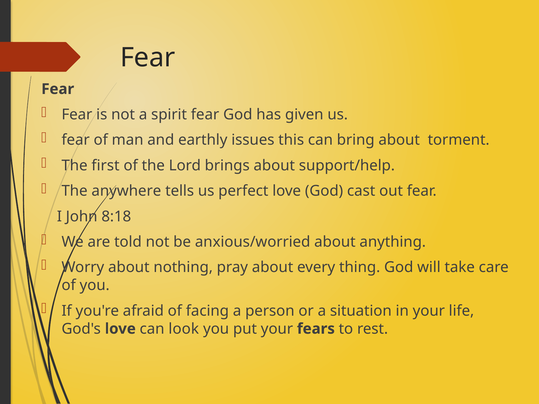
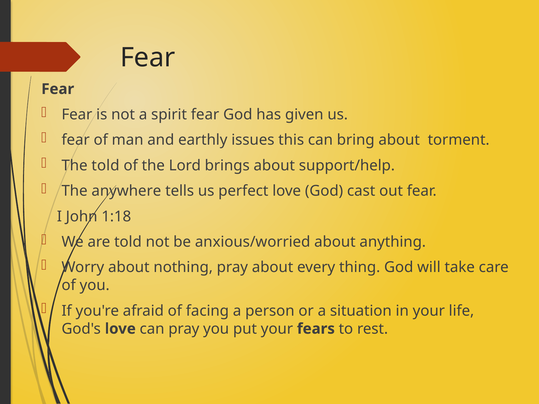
The first: first -> told (105, 166)
8:18: 8:18 -> 1:18 (116, 217)
can look: look -> pray (184, 329)
